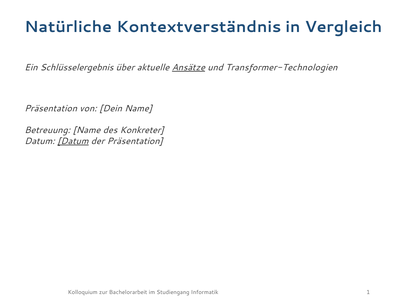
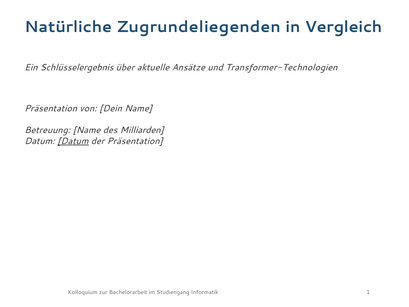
Kontextverständnis: Kontextverständnis -> Zugrundeliegenden (199, 27)
Ansätze underline: present -> none (188, 67)
Konkreter: Konkreter -> Milliarden (142, 130)
